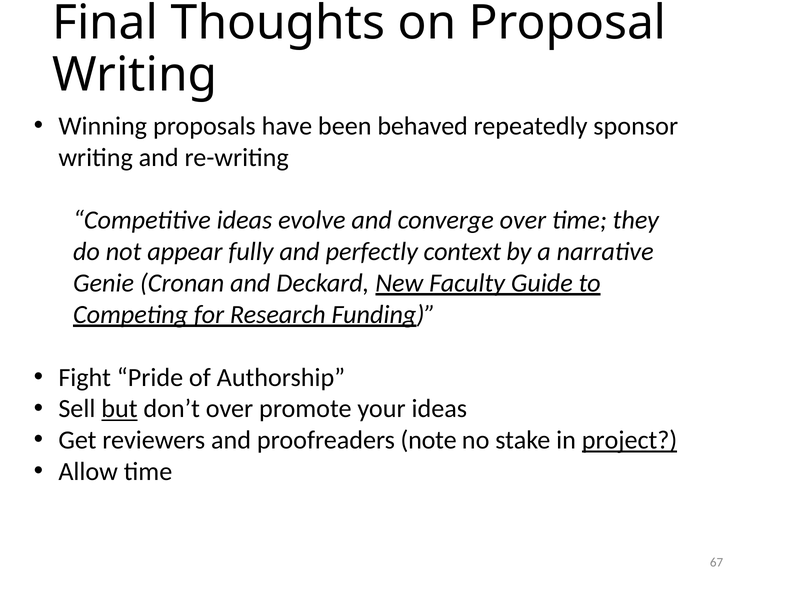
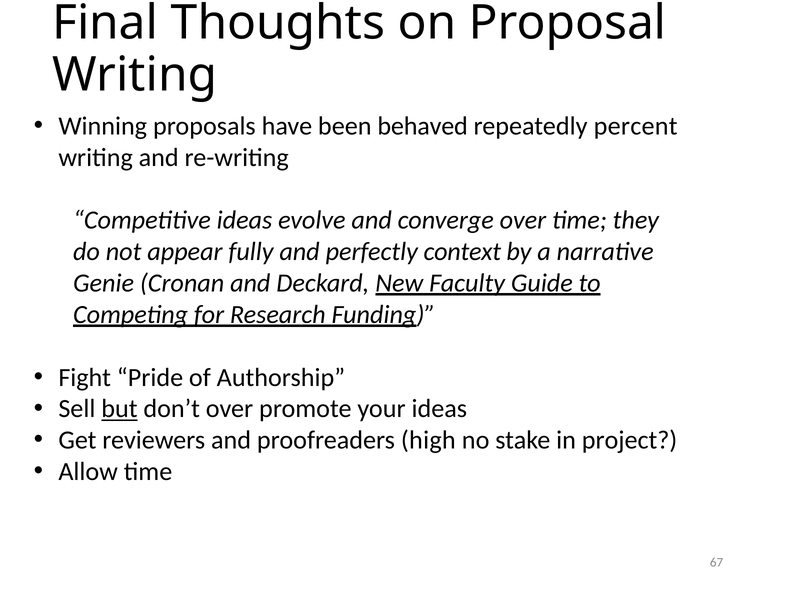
sponsor: sponsor -> percent (636, 126)
note: note -> high (428, 440)
project underline: present -> none (630, 440)
